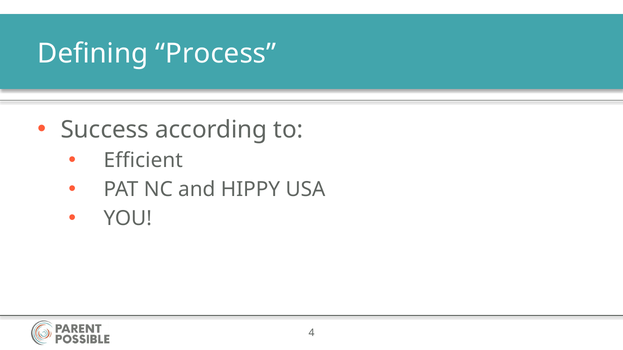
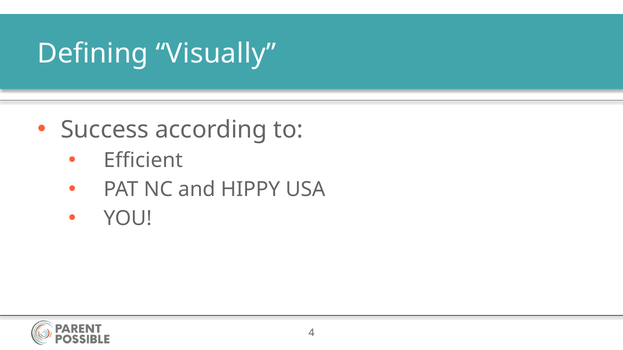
Process: Process -> Visually (216, 54)
